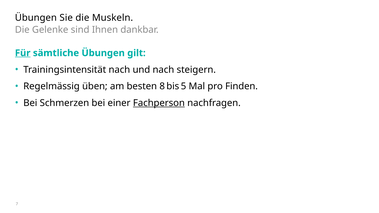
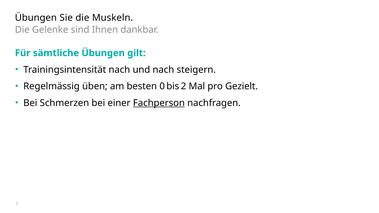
Für underline: present -> none (23, 53)
8: 8 -> 0 (162, 86)
5: 5 -> 2 (184, 86)
Finden: Finden -> Gezielt (242, 86)
